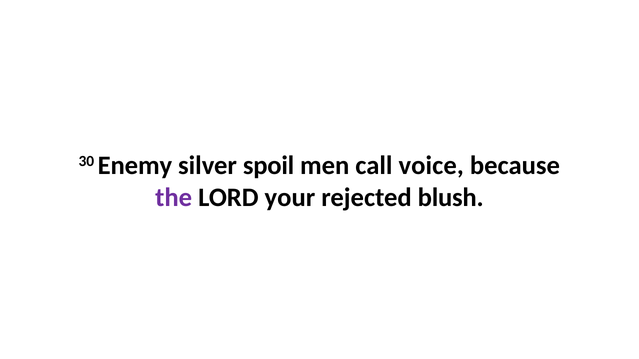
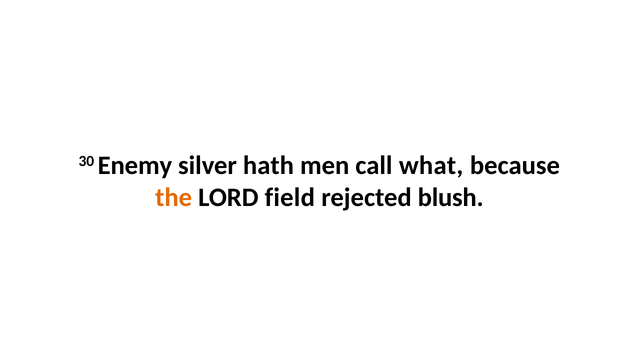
spoil: spoil -> hath (268, 166)
voice: voice -> what (431, 166)
the colour: purple -> orange (174, 198)
your: your -> field (290, 198)
